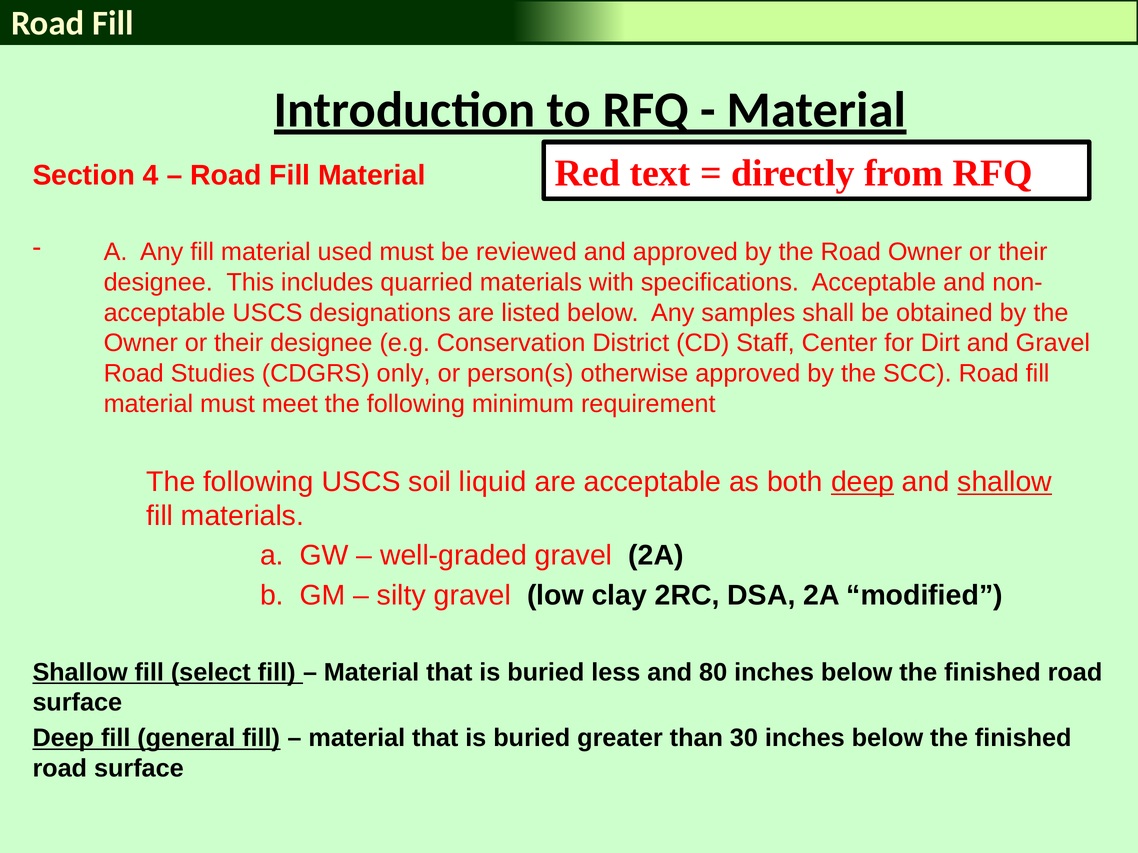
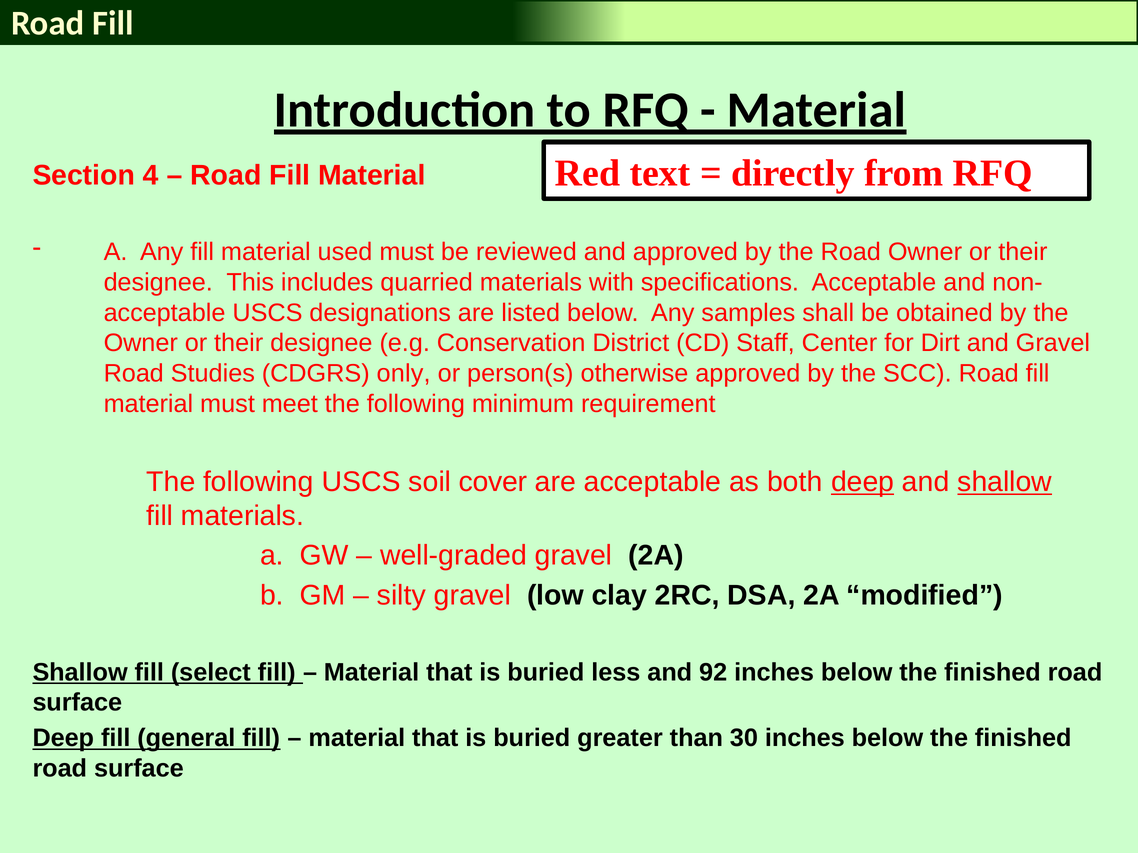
liquid: liquid -> cover (493, 482)
80: 80 -> 92 (713, 673)
